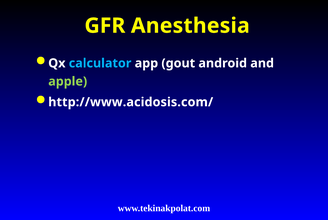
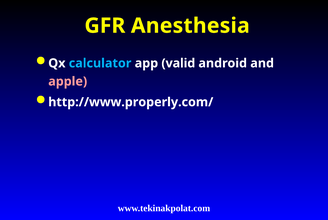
gout: gout -> valid (178, 63)
apple colour: light green -> pink (68, 81)
http://www.acidosis.com/: http://www.acidosis.com/ -> http://www.properly.com/ (131, 102)
